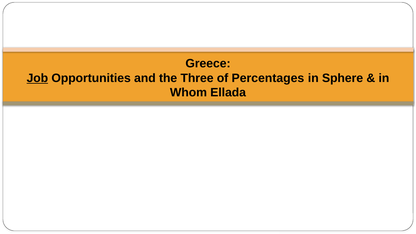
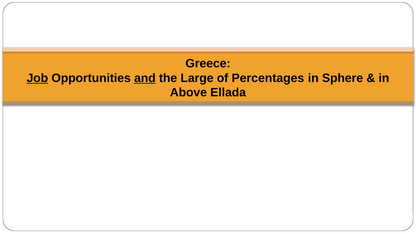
and underline: none -> present (145, 78)
Three: Three -> Large (197, 78)
Whom: Whom -> Above (188, 93)
